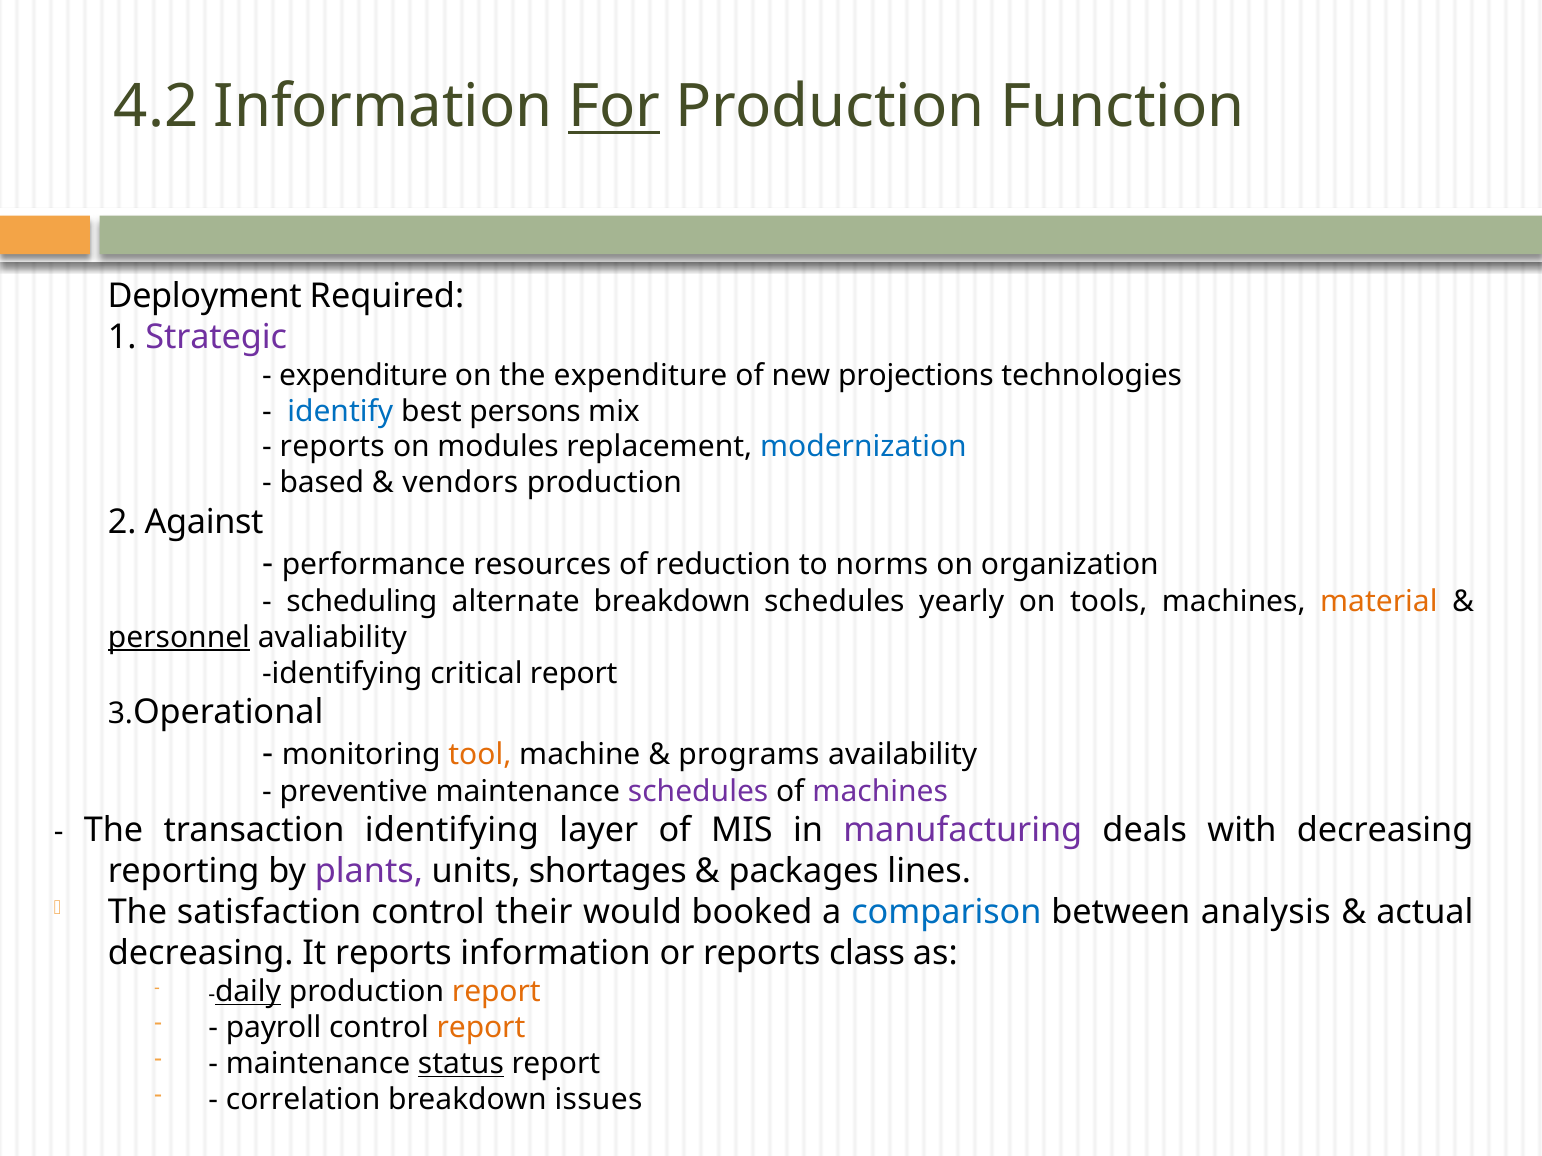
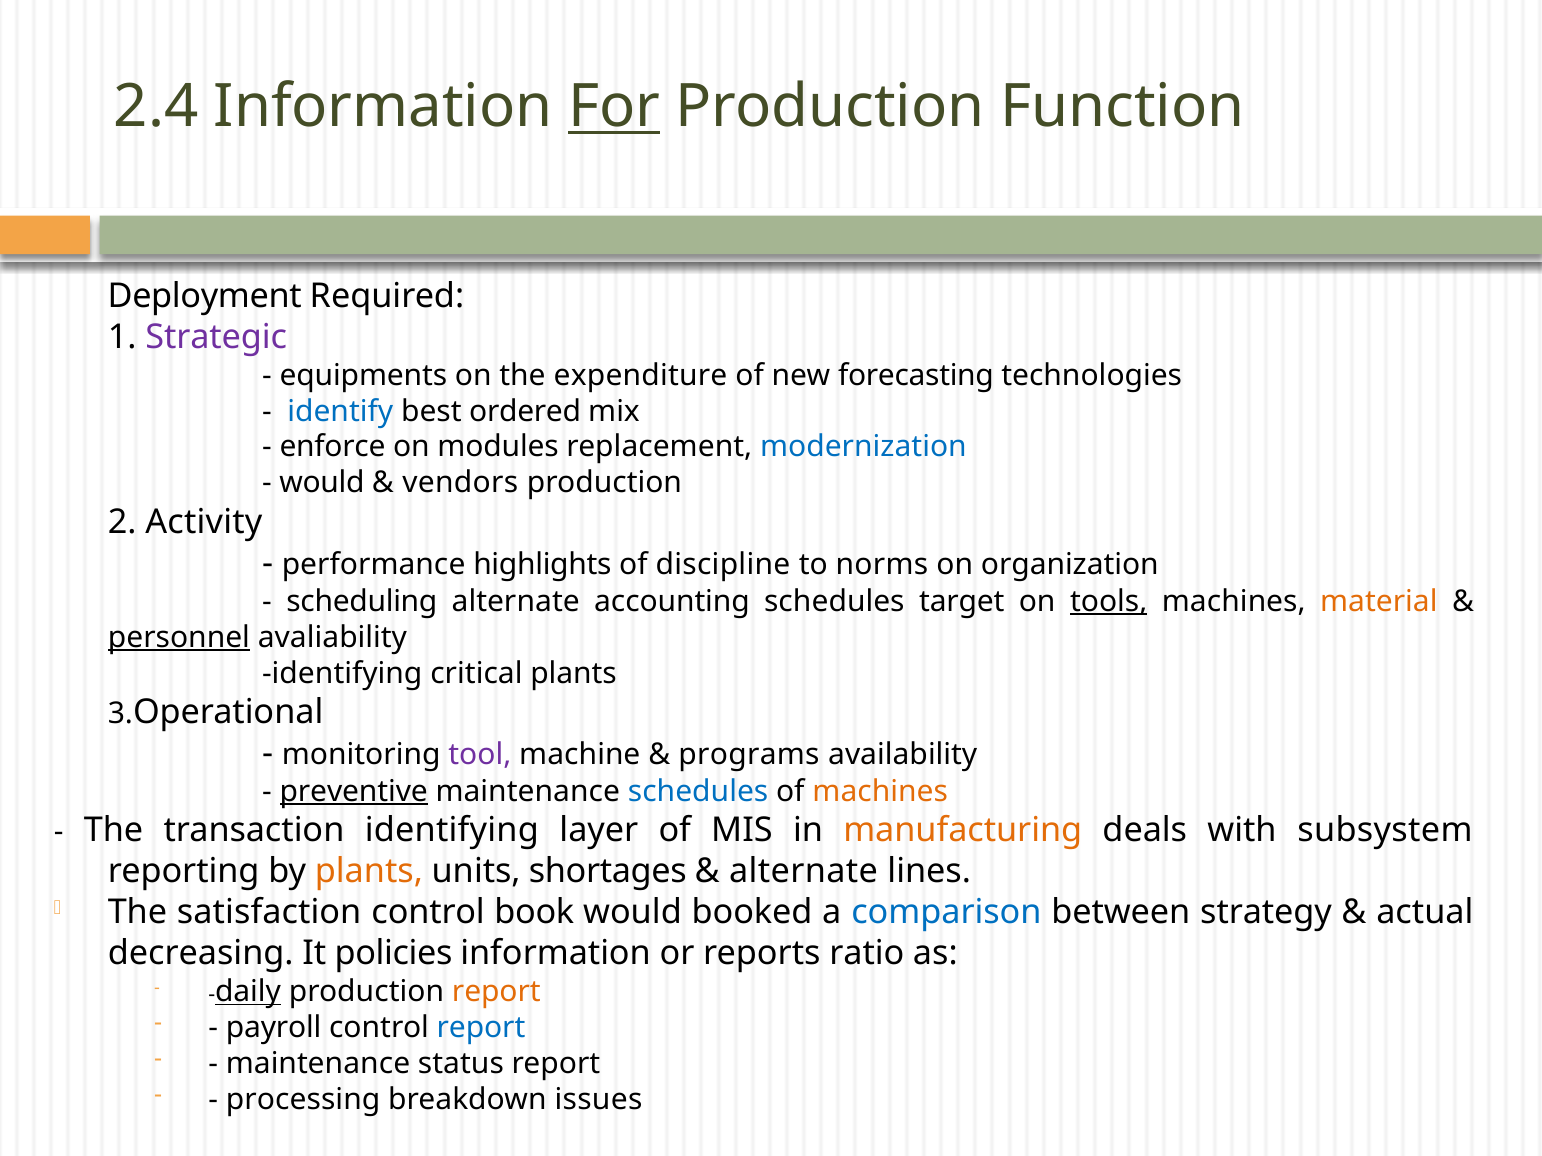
4.2: 4.2 -> 2.4 (156, 107)
expenditure: expenditure -> equipments (363, 375)
projections: projections -> forecasting (916, 375)
persons: persons -> ordered (525, 411)
reports: reports -> enforce (333, 447)
based: based -> would (322, 483)
Against: Against -> Activity (204, 522)
resources: resources -> highlights (542, 565)
reduction: reduction -> discipline (723, 565)
alternate breakdown: breakdown -> accounting (672, 601)
yearly: yearly -> target (962, 601)
tools underline: none -> present (1109, 601)
critical report: report -> plants (574, 674)
tool colour: orange -> purple (480, 755)
preventive underline: none -> present (354, 792)
schedules colour: purple -> blue (698, 792)
machines colour: purple -> orange (880, 792)
manufacturing colour: purple -> orange (963, 831)
with decreasing: decreasing -> subsystem (1385, 831)
plants colour: purple -> orange (369, 872)
packages: packages -> alternate (804, 872)
their: their -> book (534, 913)
analysis: analysis -> strategy (1266, 913)
It reports: reports -> policies (394, 954)
class: class -> ratio (867, 954)
report colour: orange -> blue (481, 1028)
status underline: present -> none (461, 1064)
correlation: correlation -> processing (303, 1100)
